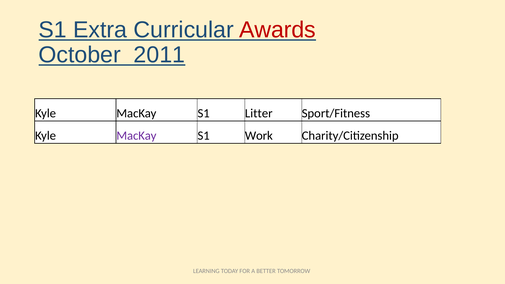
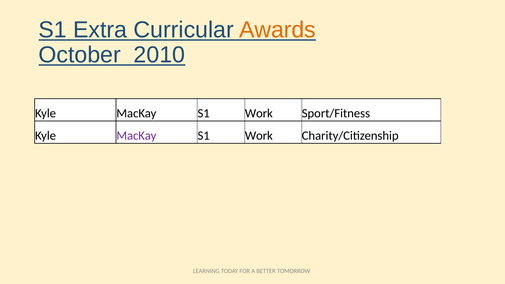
Awards colour: red -> orange (277, 30)
2011: 2011 -> 2010 (159, 55)
Litter: Litter -> Work (259, 113)
